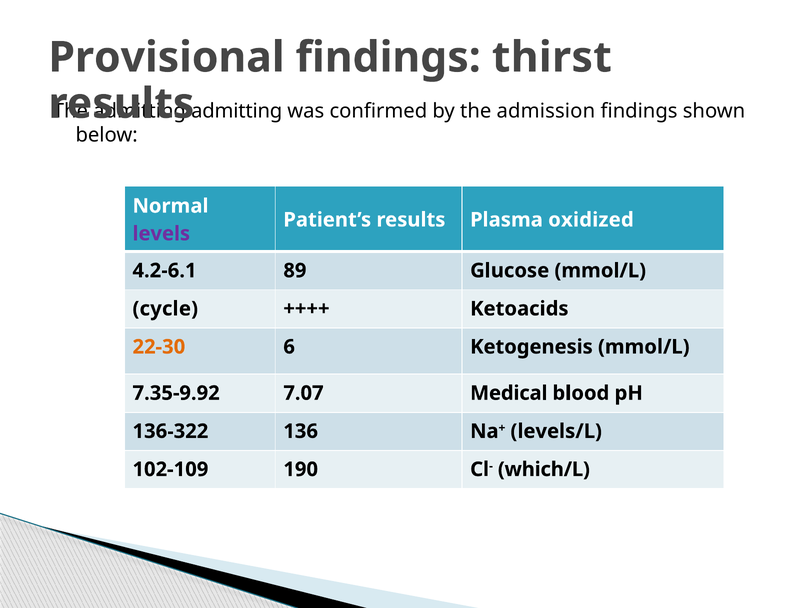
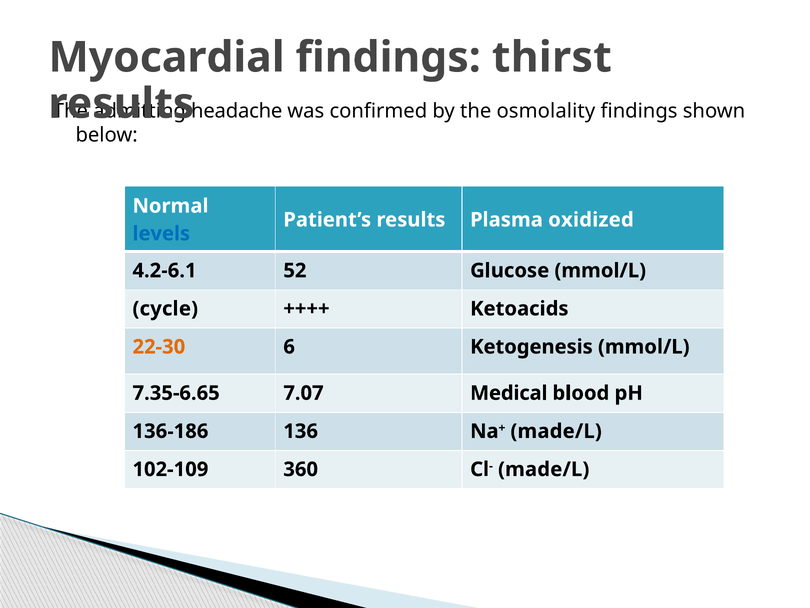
Provisional: Provisional -> Myocardial (166, 57)
admitting: admitting -> headache (237, 111)
admission: admission -> osmolality (546, 111)
levels colour: purple -> blue (161, 233)
89: 89 -> 52 (295, 270)
7.35-9.92: 7.35-9.92 -> 7.35-6.65 (176, 393)
136-322: 136-322 -> 136-186 (170, 431)
Na+ levels/L: levels/L -> made/L (556, 431)
190: 190 -> 360 (301, 469)
Cl- which/L: which/L -> made/L (544, 469)
